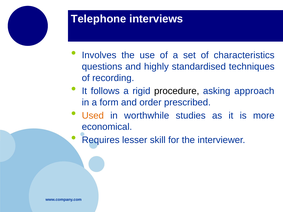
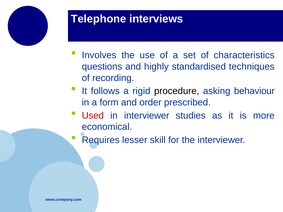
approach: approach -> behaviour (254, 91)
Used colour: orange -> red (93, 116)
in worthwhile: worthwhile -> interviewer (147, 116)
